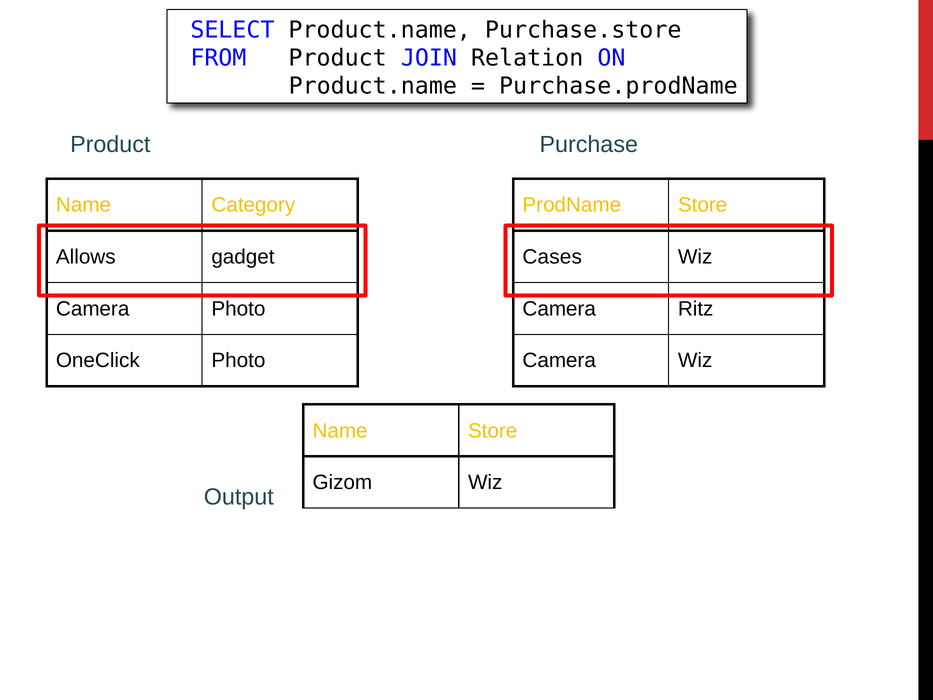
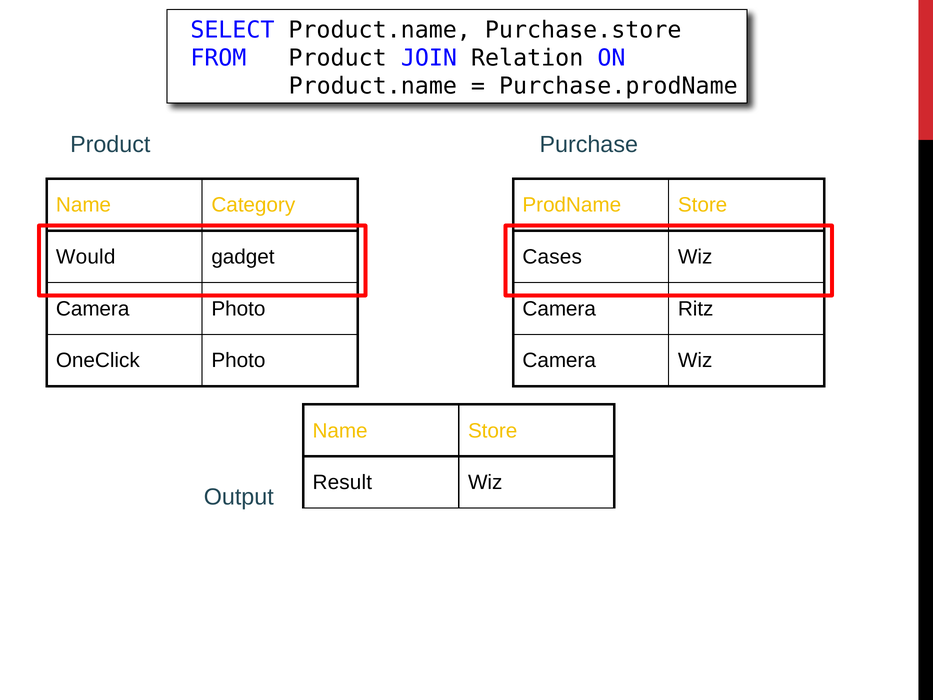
Allows: Allows -> Would (86, 257)
Gizom: Gizom -> Result (342, 482)
